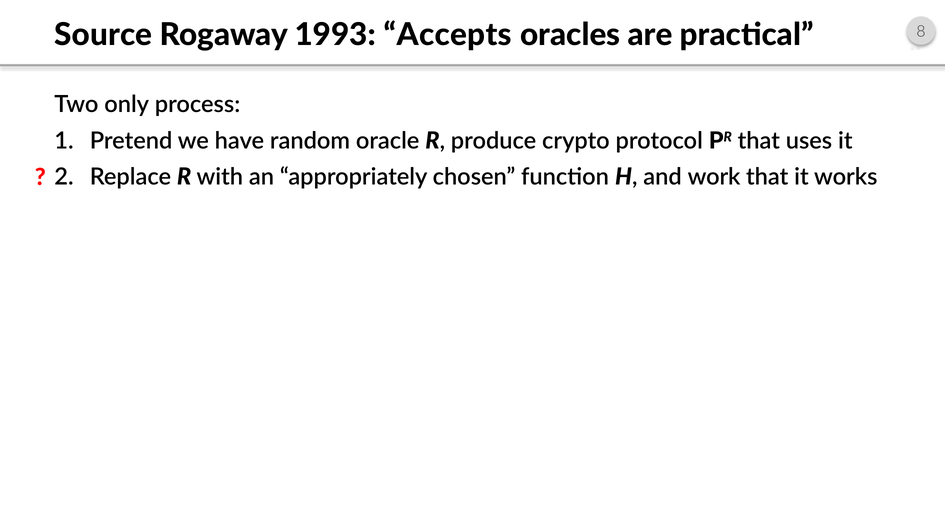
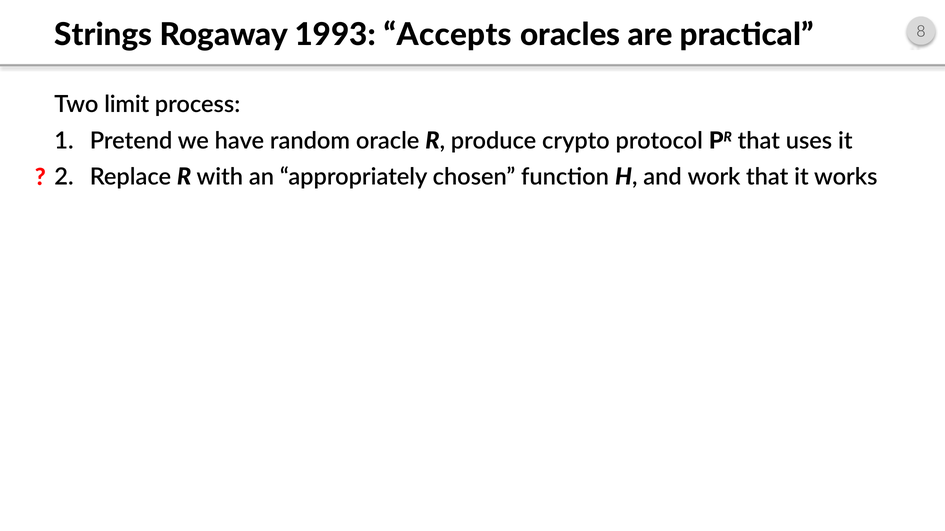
Source: Source -> Strings (103, 35)
only: only -> limit (127, 105)
